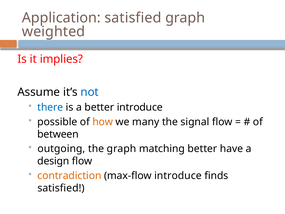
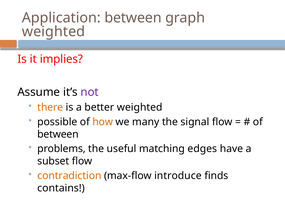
Application satisfied: satisfied -> between (133, 18)
not colour: blue -> purple (90, 92)
there colour: blue -> orange (50, 107)
better introduce: introduce -> weighted (140, 107)
outgoing: outgoing -> problems (61, 149)
the graph: graph -> useful (122, 149)
matching better: better -> edges (202, 149)
design: design -> subset (53, 161)
satisfied: satisfied -> contains (61, 188)
